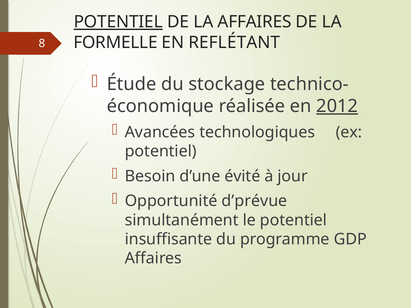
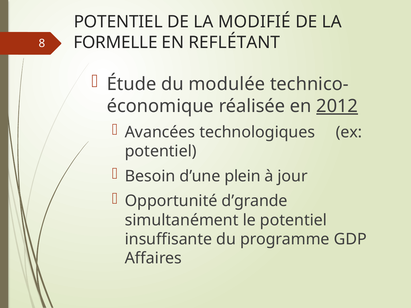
POTENTIEL underline: present -> none (118, 22)
LA AFFAIRES: AFFAIRES -> MODIFIÉ (254, 22)
stockage: stockage -> modulée (227, 84)
évité: évité -> plein (243, 176)
d’prévue: d’prévue -> d’grande (255, 201)
